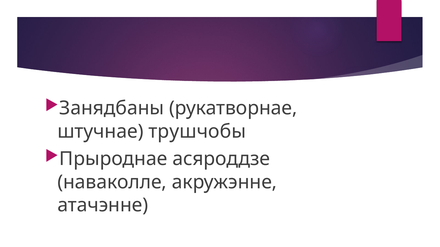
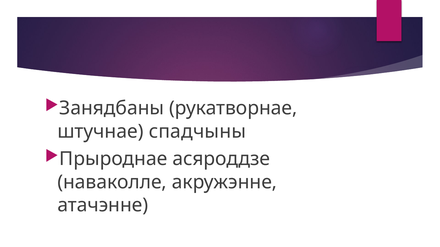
трушчобы: трушчобы -> спадчыны (197, 132)
